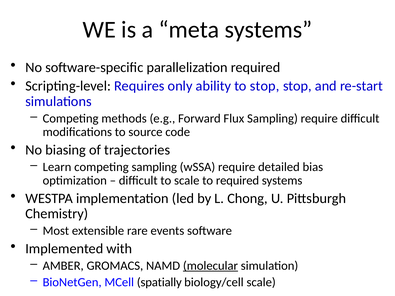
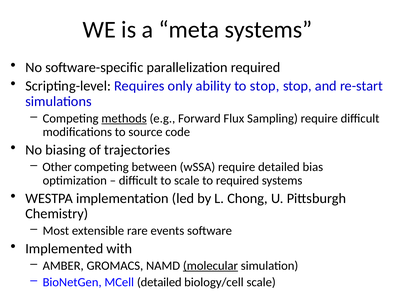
methods underline: none -> present (124, 118)
Learn: Learn -> Other (57, 167)
competing sampling: sampling -> between (154, 167)
MCell spatially: spatially -> detailed (159, 282)
